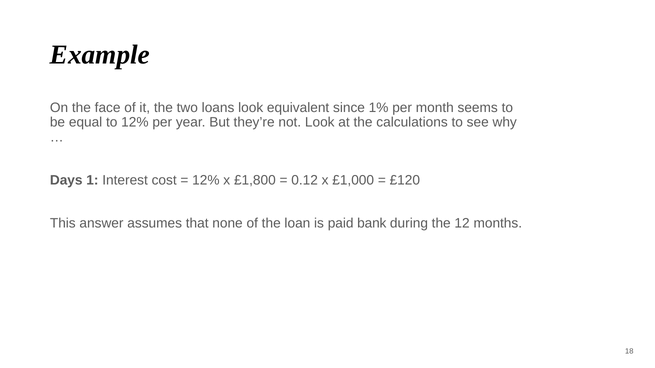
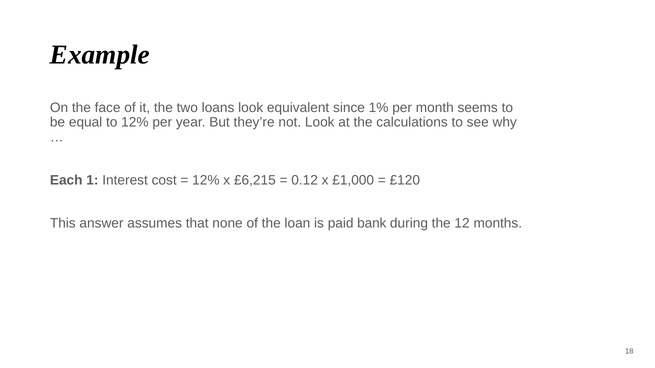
Days: Days -> Each (66, 181)
£1,800: £1,800 -> £6,215 (255, 181)
